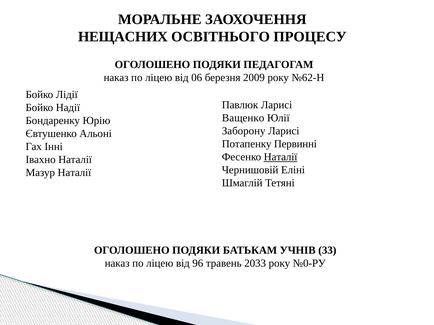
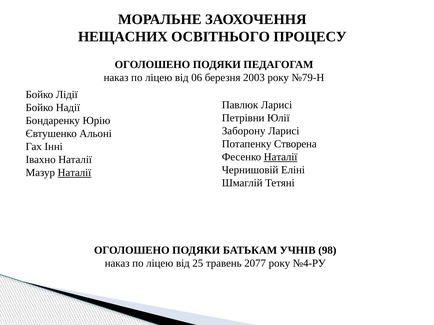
2009: 2009 -> 2003 (254, 78)
№62-Н: №62-Н -> №79-Н (308, 78)
Ващенко: Ващенко -> Петрівни (243, 118)
Первинні: Первинні -> Створена (295, 144)
Наталії underline: none -> present (74, 173)
33: 33 -> 98 (327, 251)
96: 96 -> 25 (198, 264)
2033: 2033 -> 2077 (255, 264)
№0-РУ: №0-РУ -> №4-РУ (309, 264)
